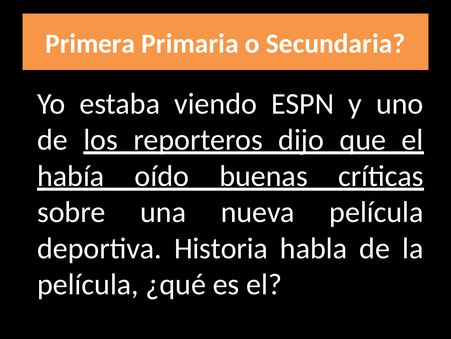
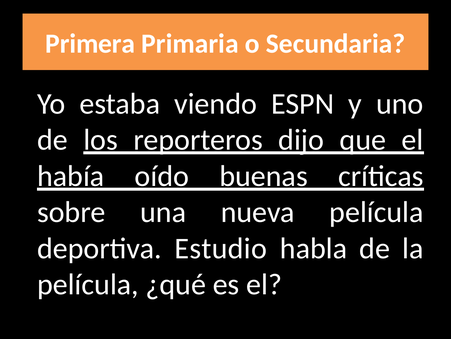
Historia: Historia -> Estudio (221, 248)
